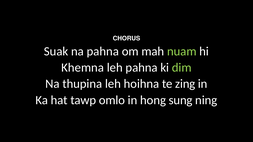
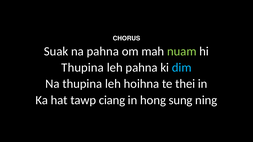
Khemna: Khemna -> Thupina (83, 68)
dim colour: light green -> light blue (182, 68)
zing: zing -> thei (185, 84)
omlo: omlo -> ciang (112, 100)
